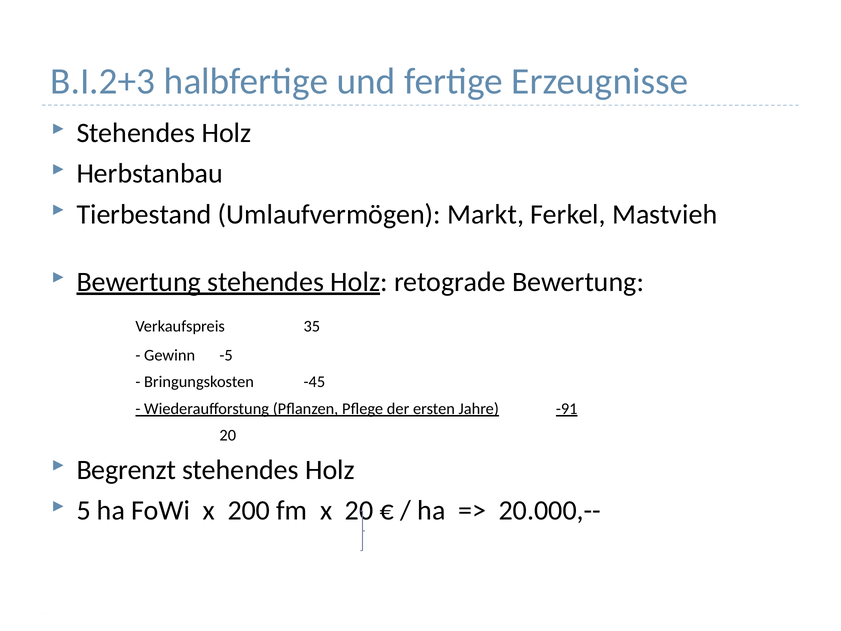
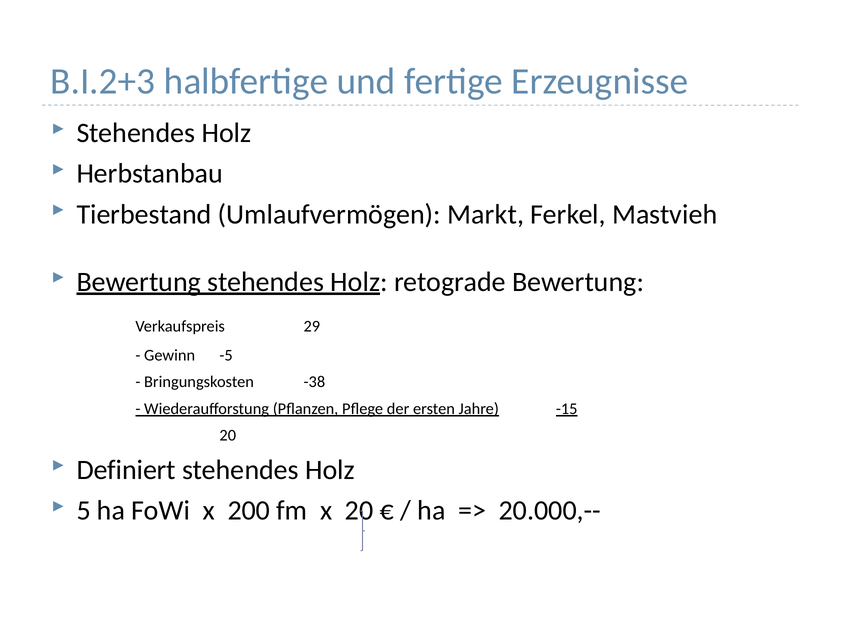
35: 35 -> 29 (312, 326)
-45: -45 -> -38 (314, 382)
-91: -91 -> -15 (567, 409)
Begrenzt: Begrenzt -> Definiert (126, 470)
